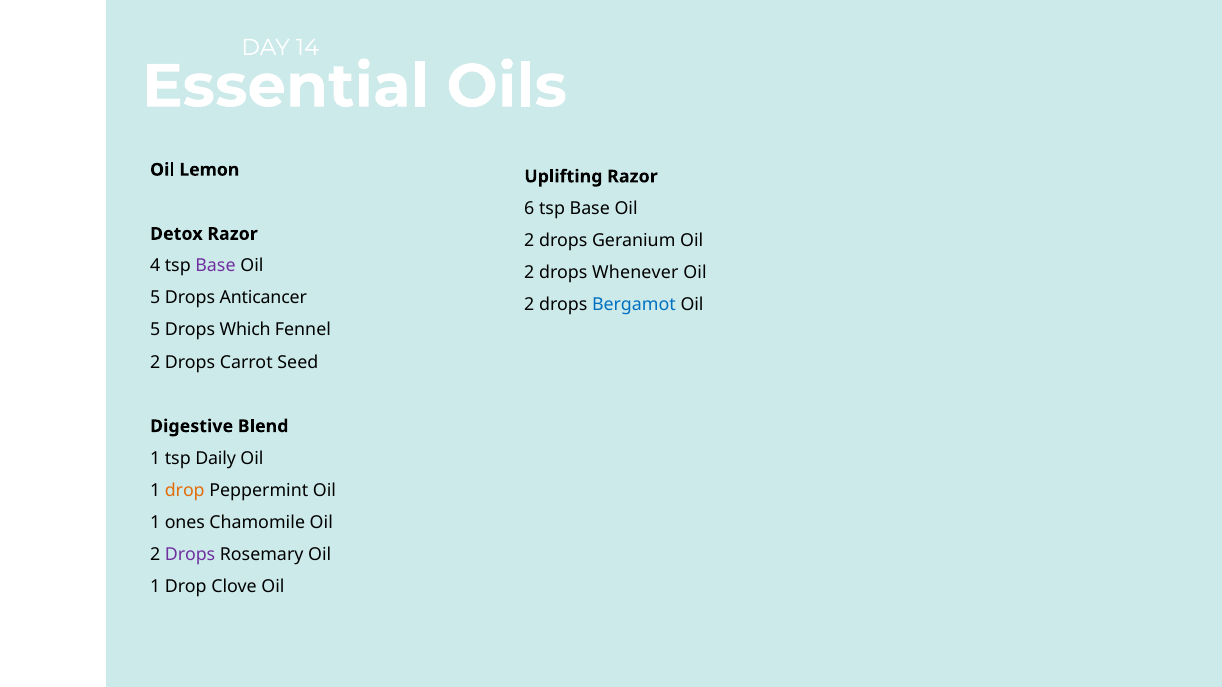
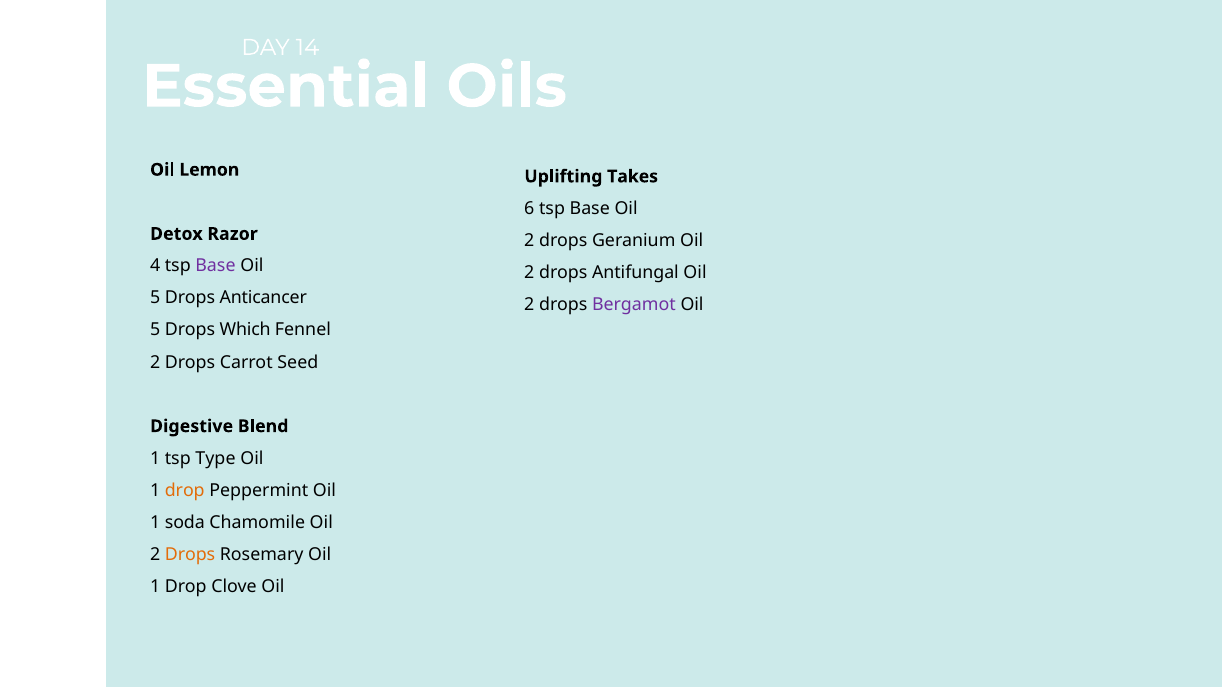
Uplifting Razor: Razor -> Takes (633, 177)
Whenever: Whenever -> Antifungal (635, 273)
Bergamot colour: blue -> purple (634, 305)
Daily: Daily -> Type (215, 459)
ones: ones -> soda (185, 523)
Drops colour: purple -> orange (190, 555)
